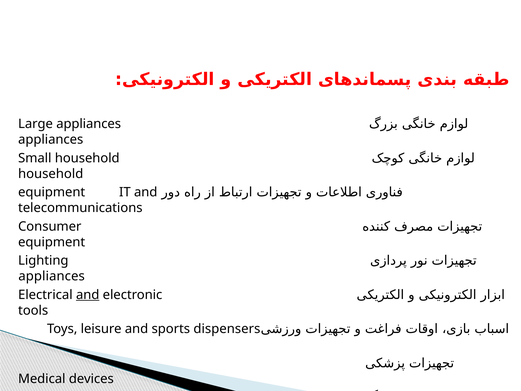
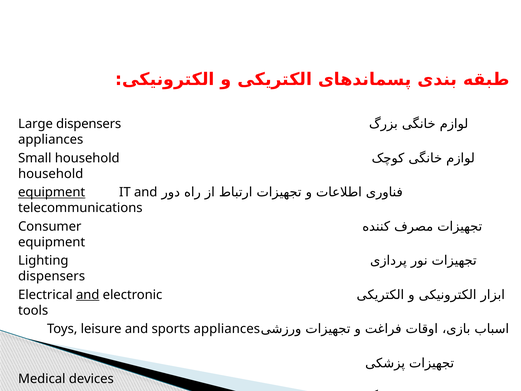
Large appliances: appliances -> dispensers (89, 124)
equipment underline: none -> present (52, 192)
appliances: appliances -> dispensers (52, 276)
sports dispensers: dispensers -> appliances (227, 329)
